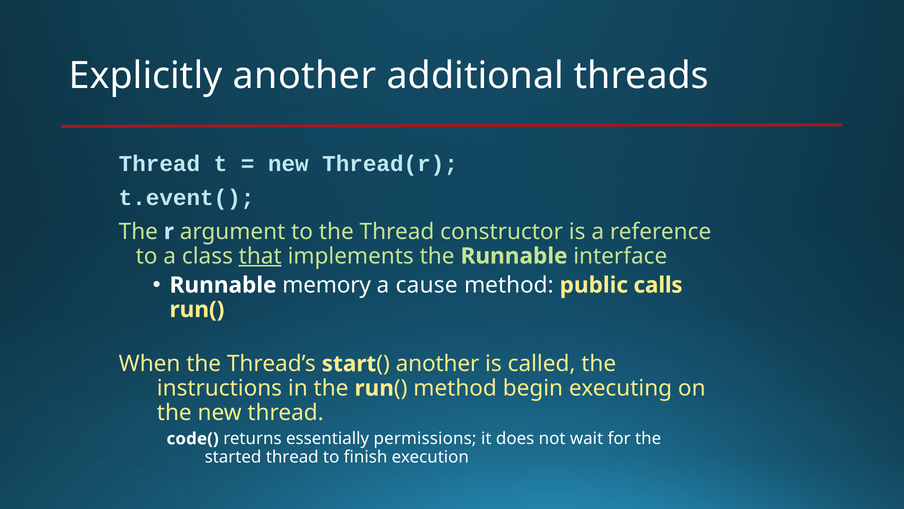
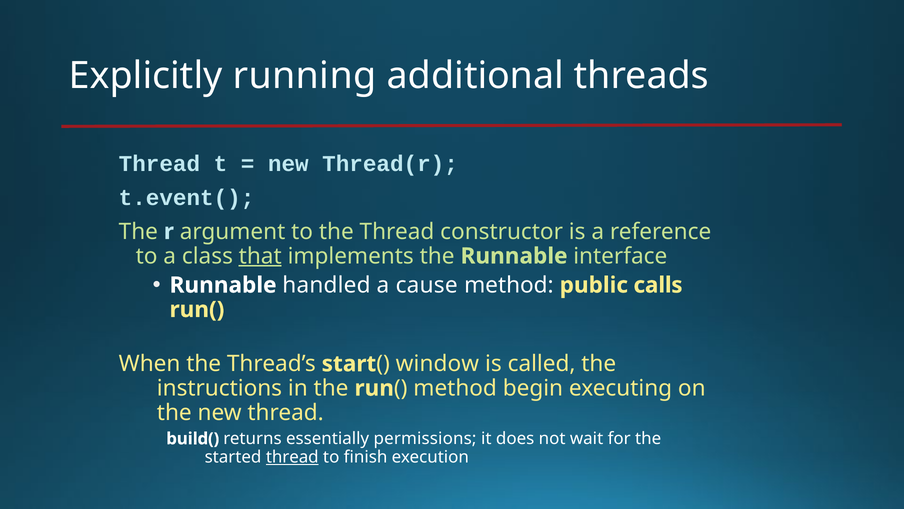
Explicitly another: another -> running (305, 76)
memory: memory -> handled (326, 285)
another: another -> window (437, 363)
code(: code( -> build( (193, 438)
thread underline: none -> present (292, 457)
